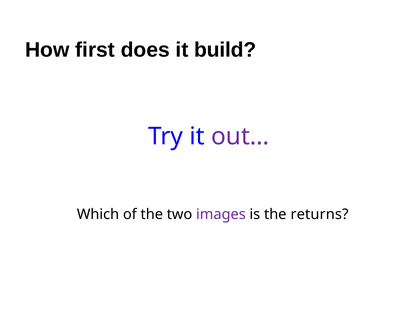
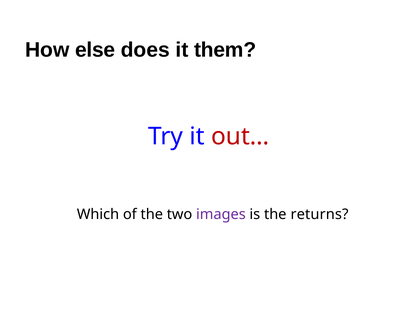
first: first -> else (95, 50)
build: build -> them (225, 50)
out… colour: purple -> red (240, 136)
